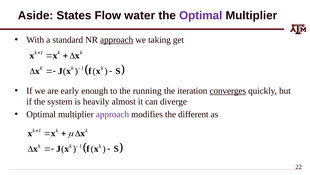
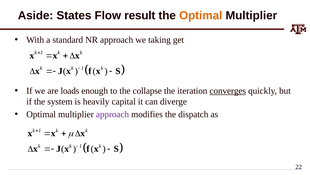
water: water -> result (140, 15)
Optimal colour: purple -> orange (201, 15)
approach underline: present -> none (117, 40)
early: early -> loads (70, 90)
running: running -> collapse (147, 90)
almost: almost -> capital (124, 101)
different: different -> dispatch (193, 114)
